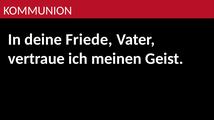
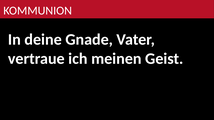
Friede: Friede -> Gnade (89, 40)
